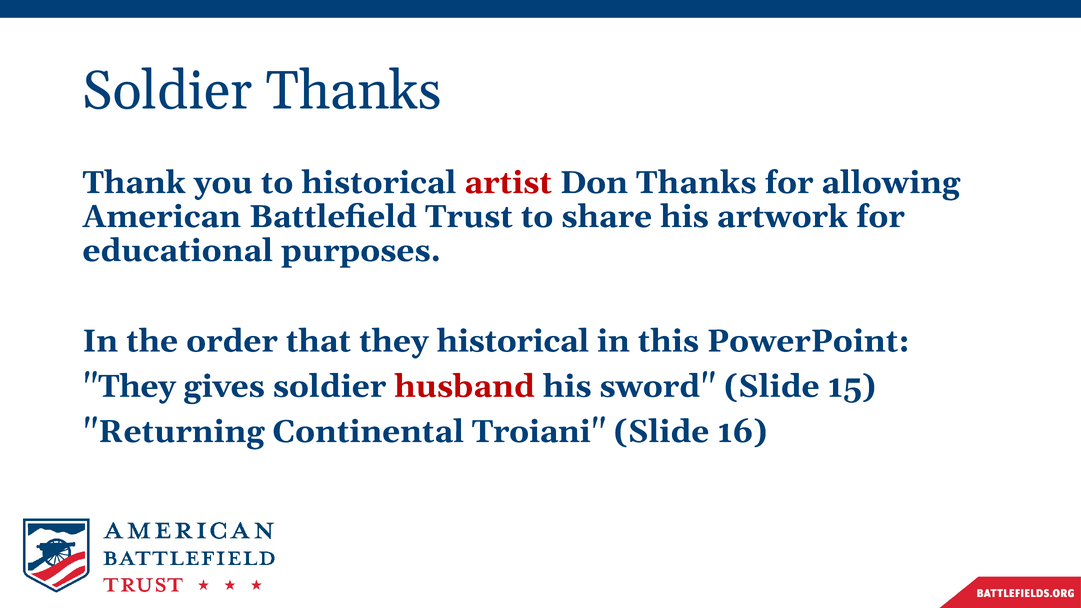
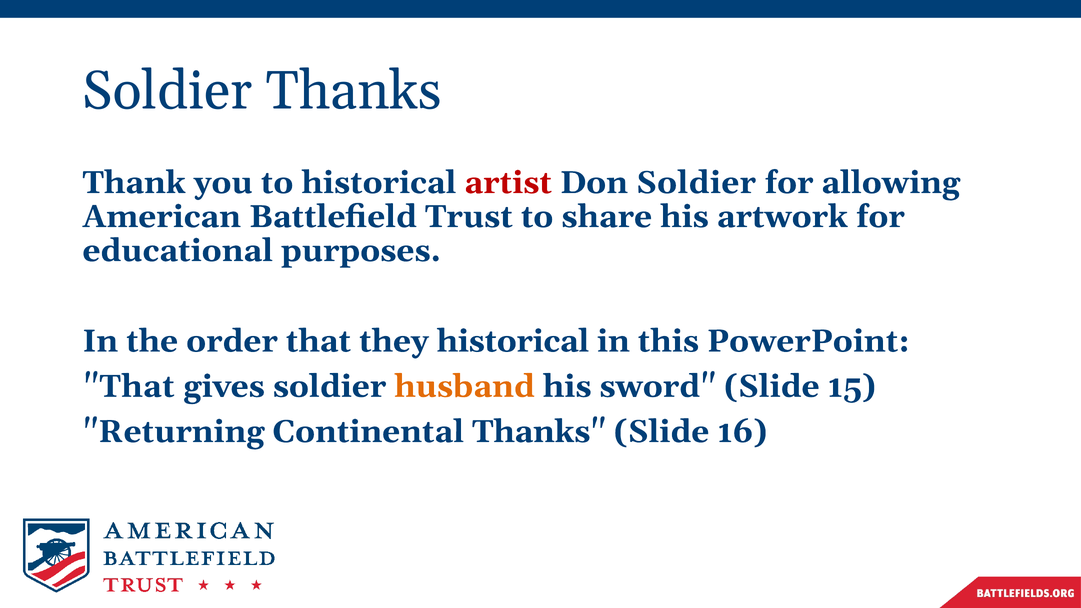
Don Thanks: Thanks -> Soldier (696, 183)
They: They -> That (129, 386)
husband colour: red -> orange (465, 386)
Continental Troiani: Troiani -> Thanks (539, 432)
